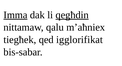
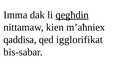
Imma underline: present -> none (15, 15)
qalu: qalu -> kien (55, 27)
tiegħek: tiegħek -> qaddisa (20, 39)
